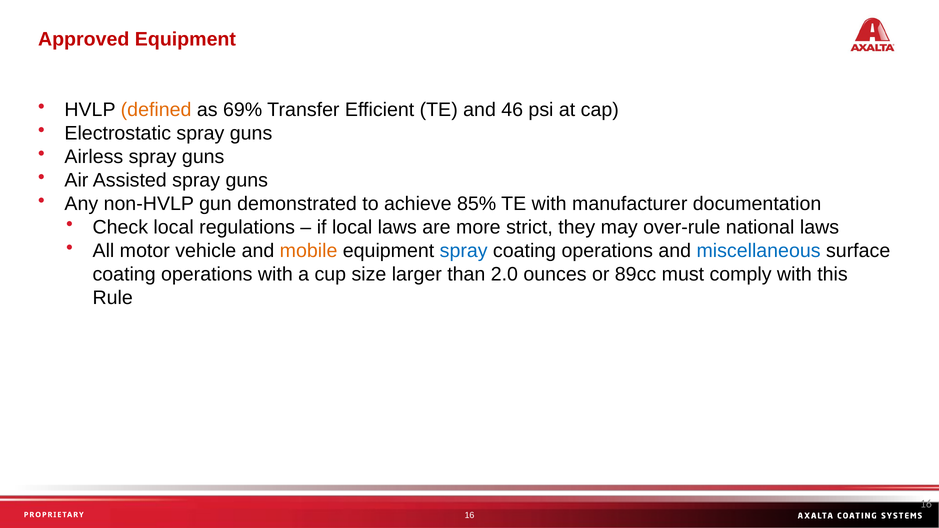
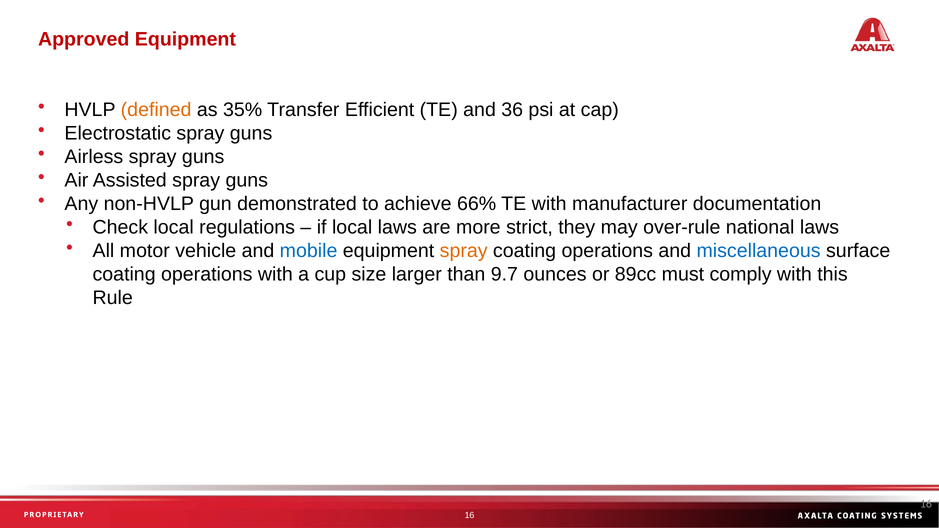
69%: 69% -> 35% (243, 110)
46: 46 -> 36 (512, 110)
85%: 85% -> 66% (477, 204)
mobile colour: orange -> blue (309, 251)
spray colour: blue -> orange (464, 251)
2.0: 2.0 -> 9.7 (504, 275)
